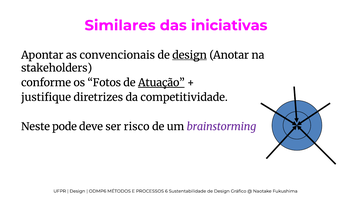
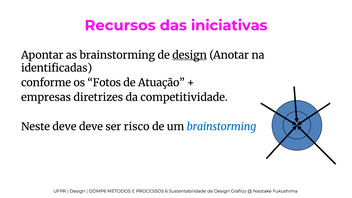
Similares: Similares -> Recursos (120, 25)
as convencionais: convencionais -> brainstorming (117, 55)
stakeholders: stakeholders -> identificadas (57, 68)
Atuação underline: present -> none (161, 83)
justifique: justifique -> empresas (46, 97)
Neste pode: pode -> deve (64, 127)
brainstorming colour: purple -> blue (221, 127)
